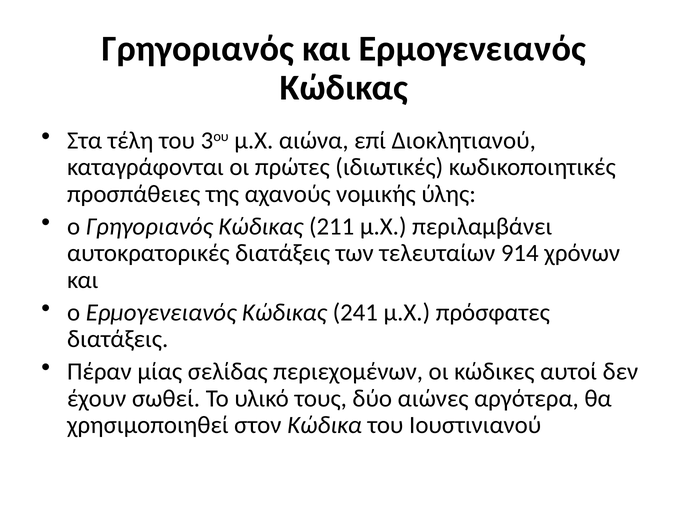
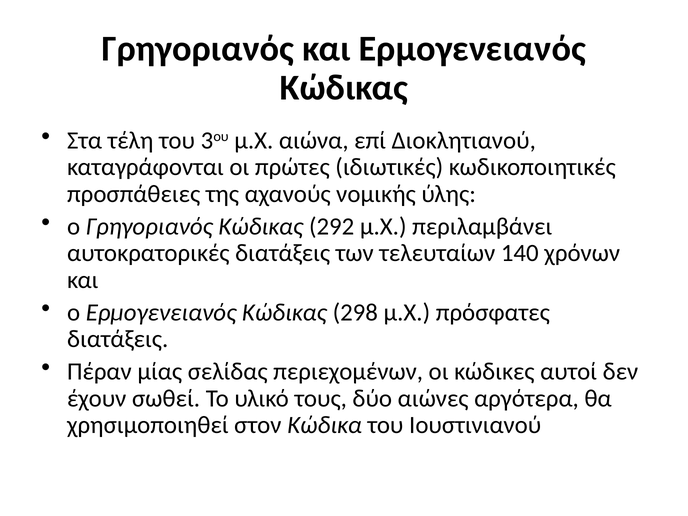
211: 211 -> 292 (332, 226)
914: 914 -> 140 (520, 253)
241: 241 -> 298 (355, 312)
